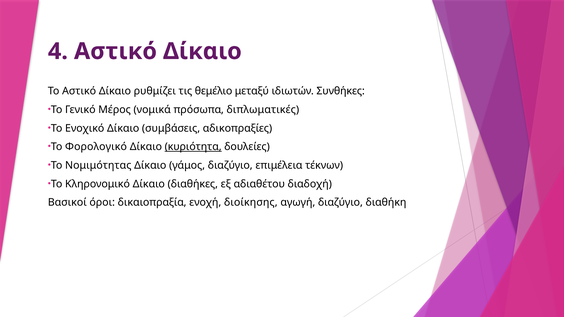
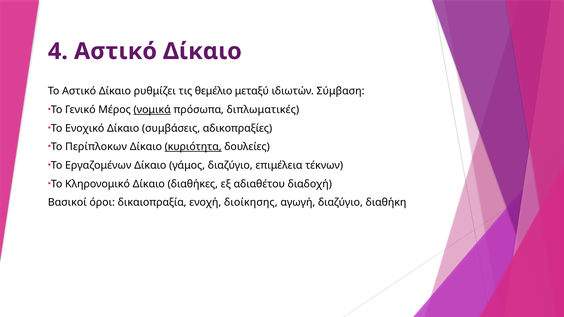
Συνθήκες: Συνθήκες -> Σύμβαση (341, 91)
νομικά underline: none -> present (152, 110)
Φορολογικό: Φορολογικό -> Περίπλοκων (96, 147)
Νομιμότητας: Νομιμότητας -> Εργαζομένων (98, 166)
